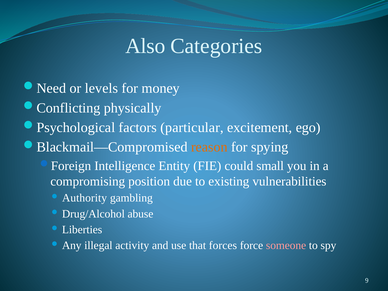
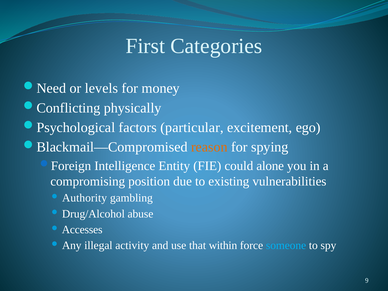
Also: Also -> First (145, 46)
small: small -> alone (270, 166)
Liberties: Liberties -> Accesses (82, 230)
forces: forces -> within (223, 246)
someone colour: pink -> light blue (286, 246)
